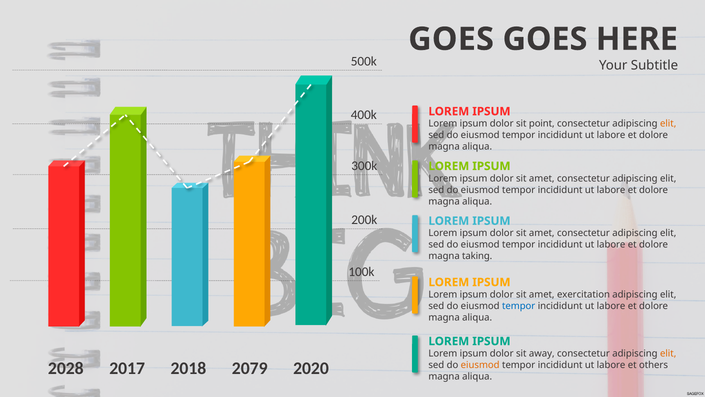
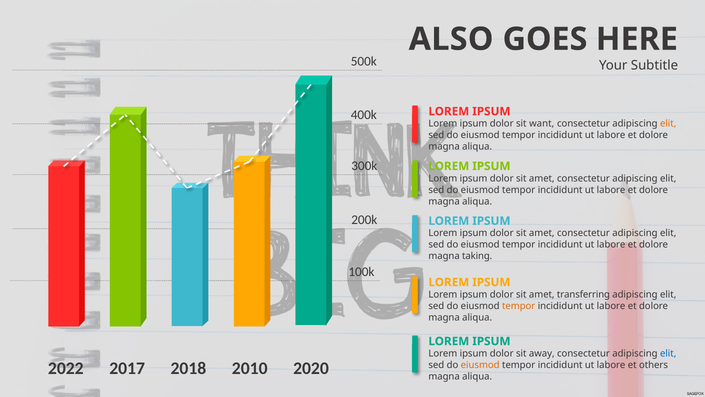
GOES: GOES -> ALSO (451, 39)
point: point -> want (542, 124)
exercitation: exercitation -> transferring (583, 294)
tempor colour: blue -> orange (519, 306)
elit colour: orange -> blue (668, 353)
2028: 2028 -> 2022 (66, 368)
2079: 2079 -> 2010 (250, 368)
